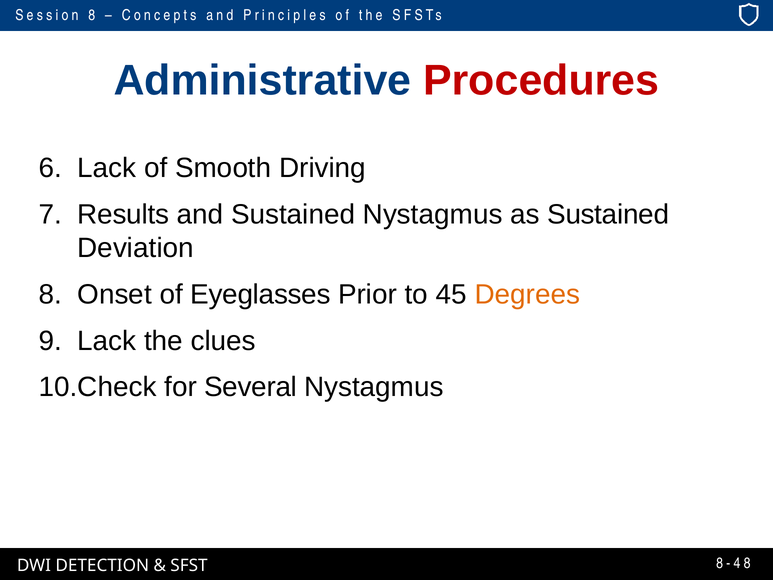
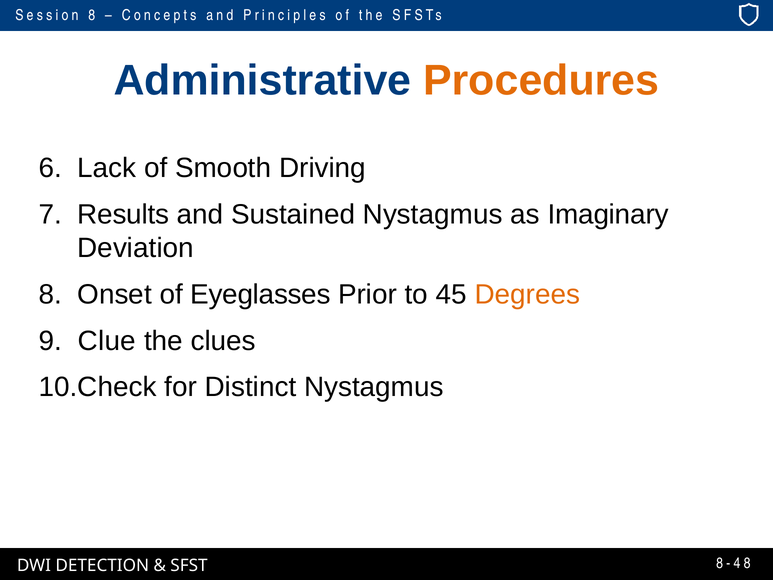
Procedures colour: red -> orange (541, 80)
as Sustained: Sustained -> Imaginary (608, 215)
Lack: Lack -> Clue (107, 341)
Several: Several -> Distinct (250, 387)
